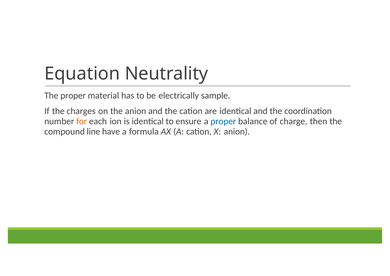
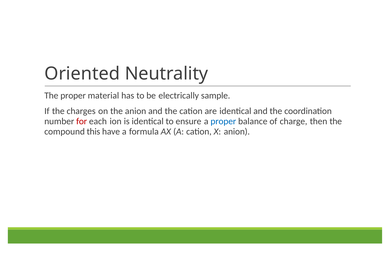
Equation: Equation -> Oriented (82, 73)
for colour: orange -> red (82, 121)
line: line -> this (93, 131)
